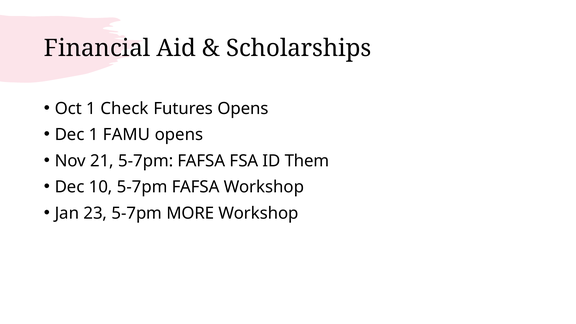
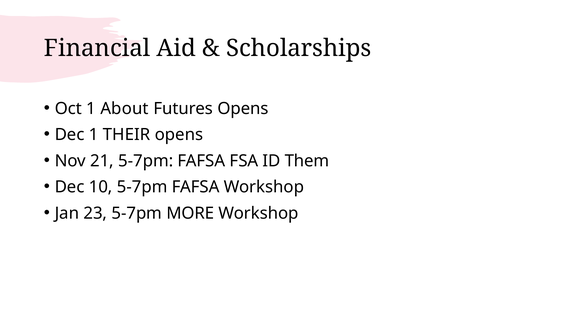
Check: Check -> About (125, 108)
FAMU: FAMU -> THEIR (127, 135)
